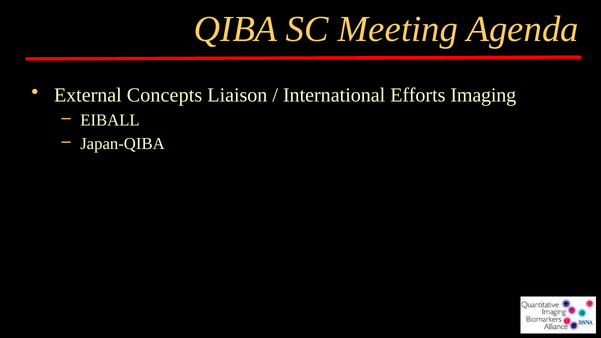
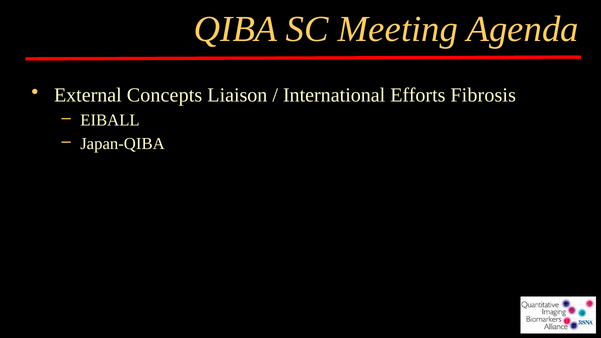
Imaging: Imaging -> Fibrosis (483, 95)
